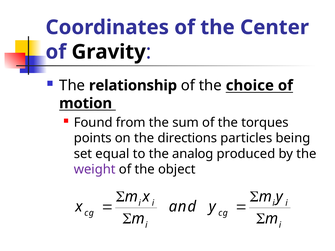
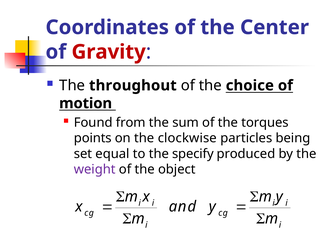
Gravity colour: black -> red (109, 52)
relationship: relationship -> throughout (133, 86)
directions: directions -> clockwise (187, 138)
analog: analog -> specify (193, 154)
